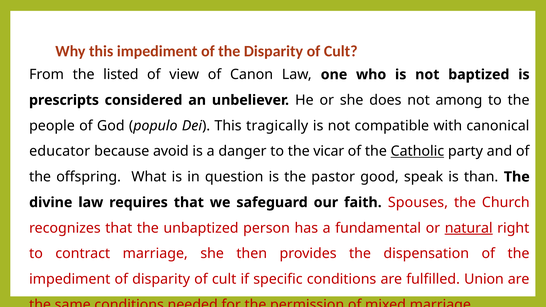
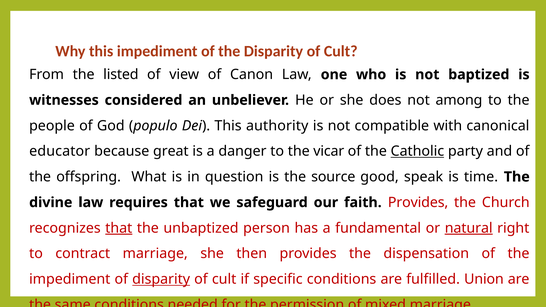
prescripts: prescripts -> witnesses (64, 100)
tragically: tragically -> authority (277, 126)
avoid: avoid -> great (171, 151)
pastor: pastor -> source (333, 177)
than: than -> time (481, 177)
faith Spouses: Spouses -> Provides (418, 203)
that underline: none -> present (119, 228)
disparity underline: none -> present (161, 279)
